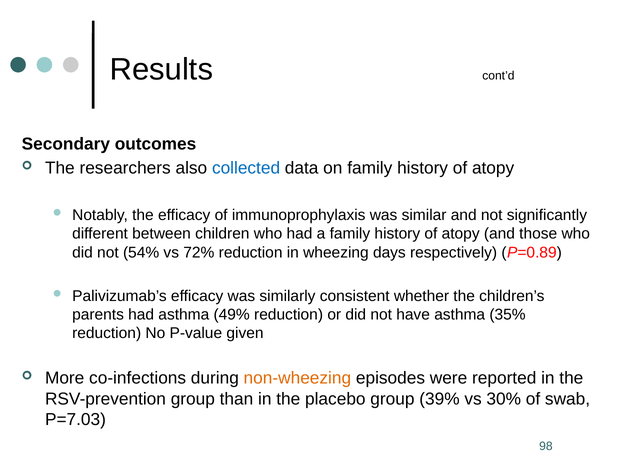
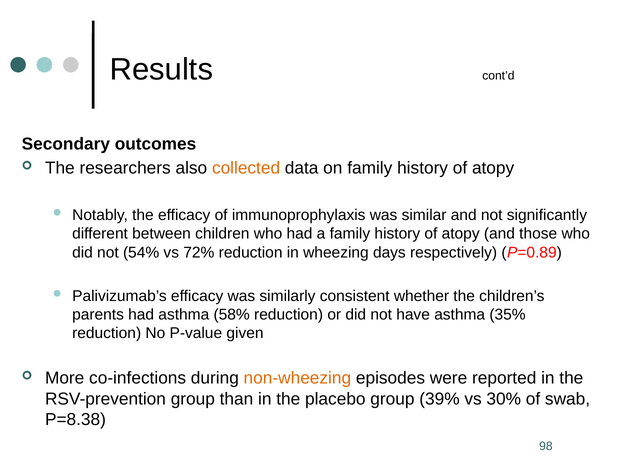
collected colour: blue -> orange (246, 168)
49%: 49% -> 58% (232, 314)
P=7.03: P=7.03 -> P=8.38 (75, 419)
